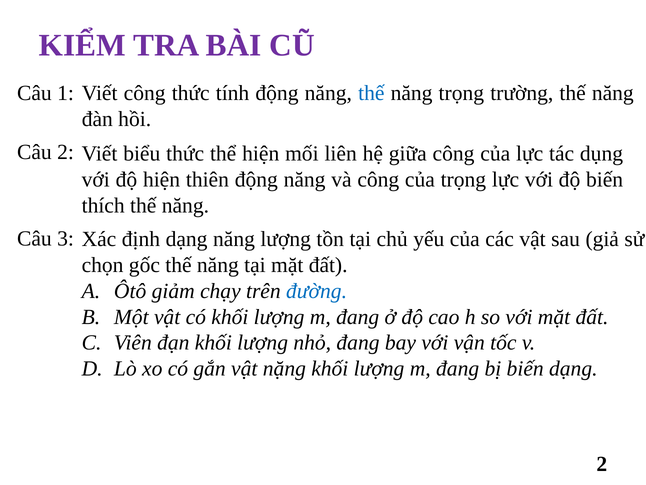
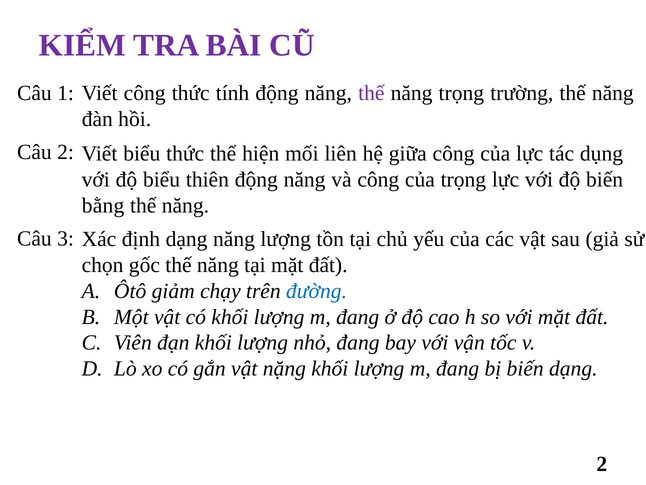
thế colour: blue -> purple (371, 93)
độ hiện: hiện -> biểu (162, 179)
thích: thích -> bằng (103, 205)
